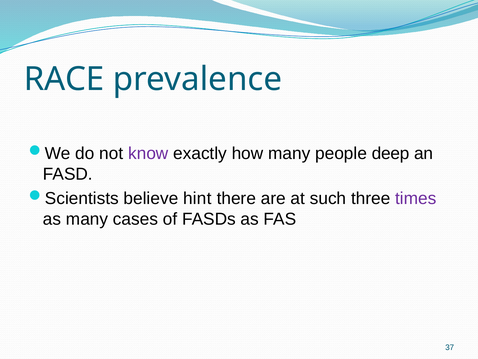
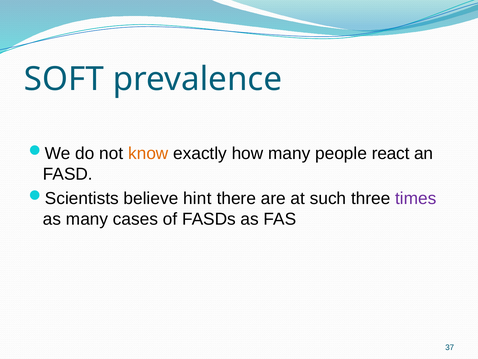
RACE: RACE -> SOFT (64, 79)
know colour: purple -> orange (148, 153)
deep: deep -> react (391, 153)
